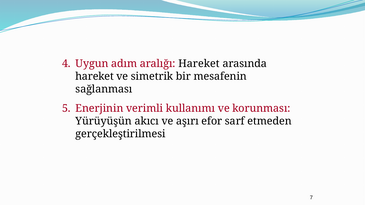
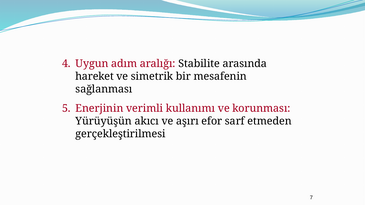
aralığı Hareket: Hareket -> Stabilite (199, 64)
